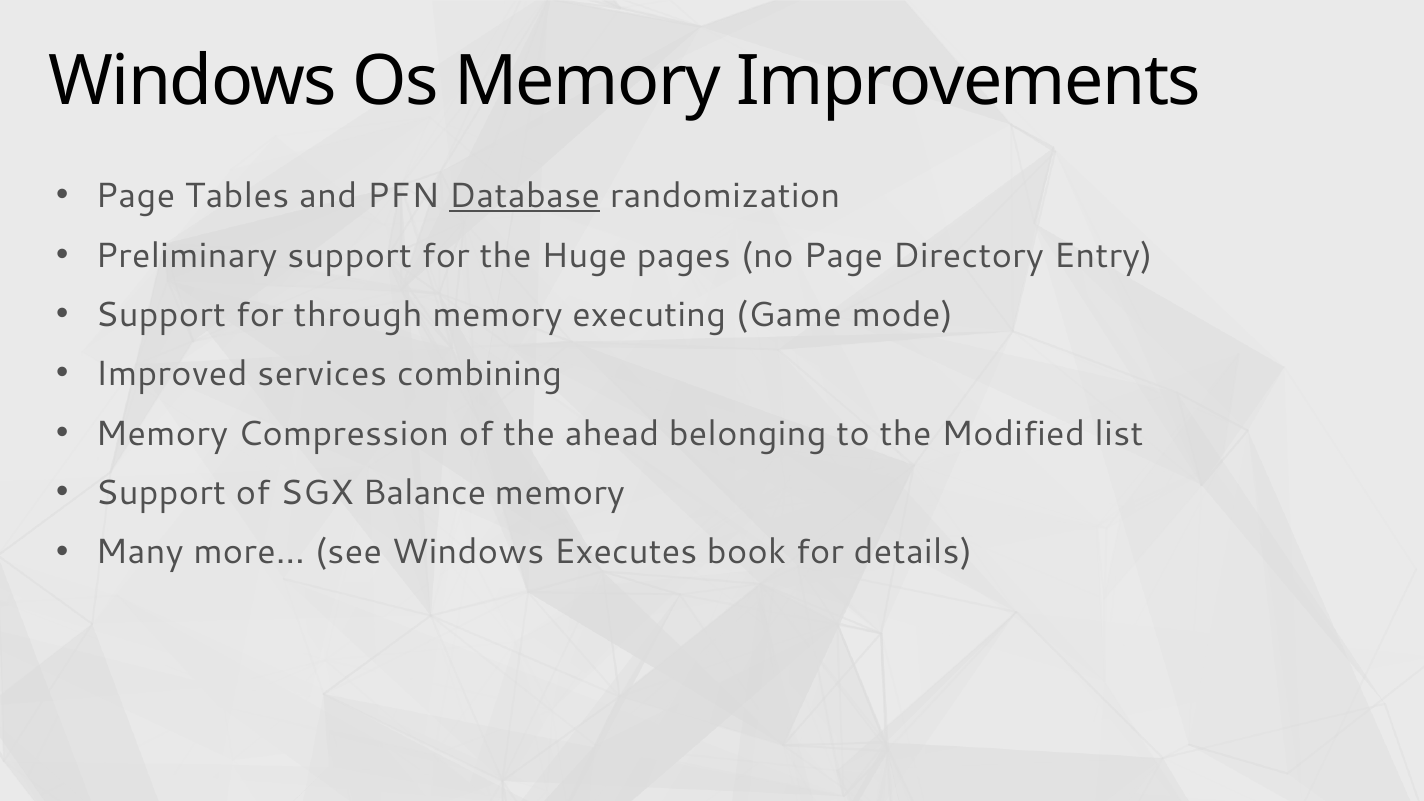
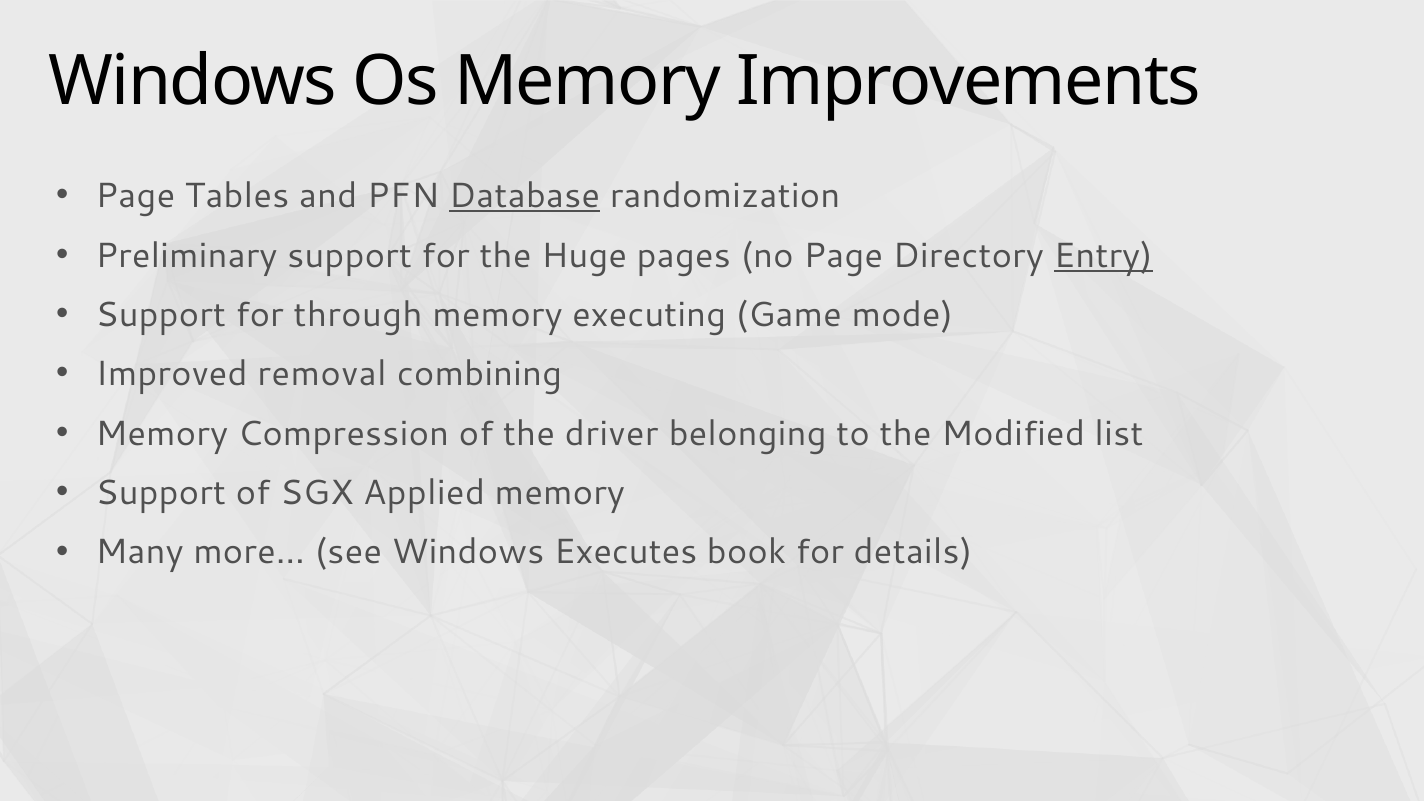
Entry underline: none -> present (1103, 256)
services: services -> removal (322, 374)
ahead: ahead -> driver (612, 434)
Balance: Balance -> Applied (424, 493)
